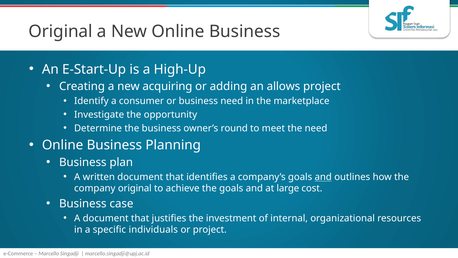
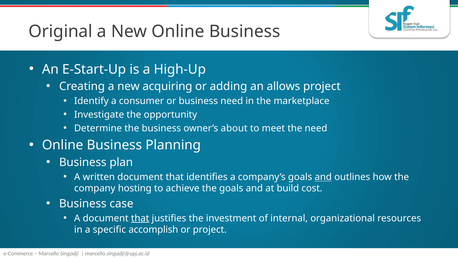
round: round -> about (234, 128)
company original: original -> hosting (135, 188)
large: large -> build (288, 188)
that underline: none -> present (140, 218)
individuals: individuals -> accomplish (153, 229)
